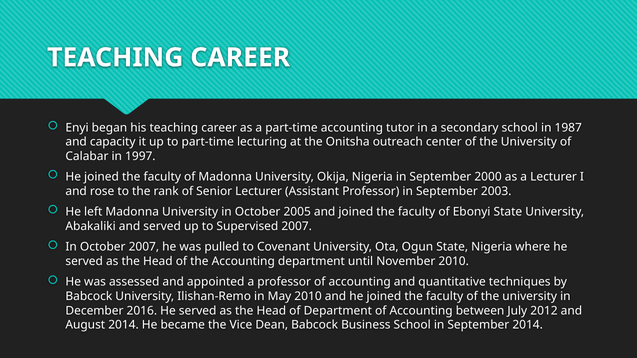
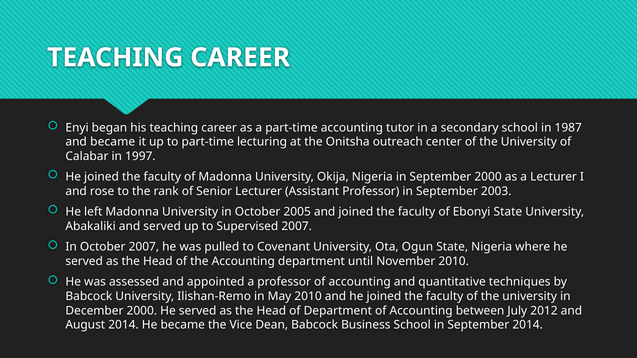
and capacity: capacity -> became (113, 142)
December 2016: 2016 -> 2000 (142, 311)
